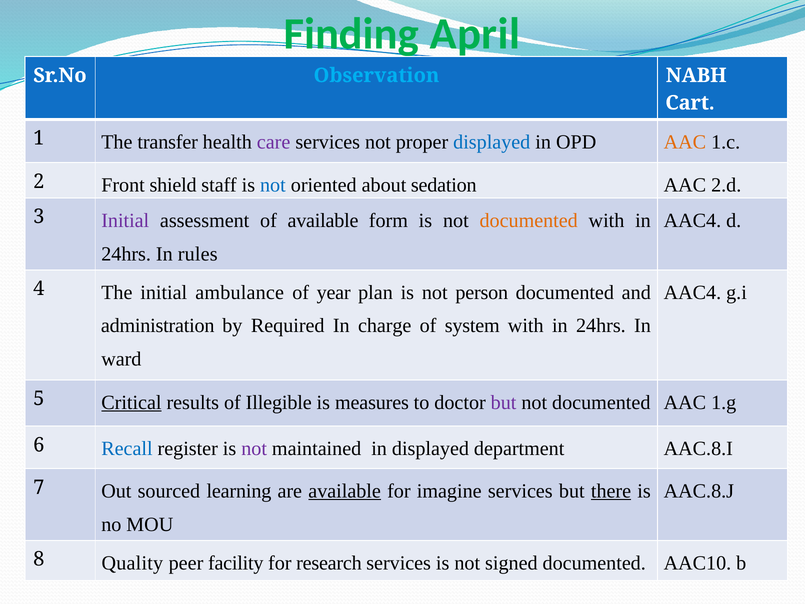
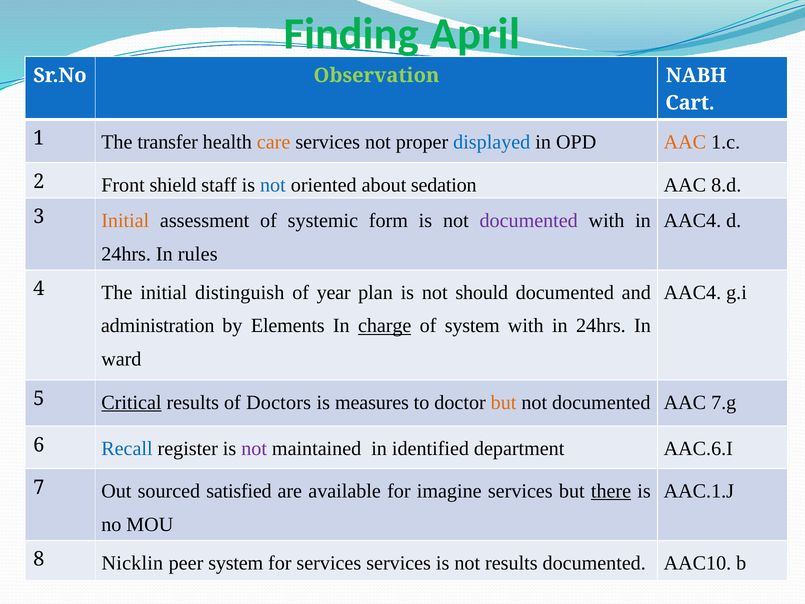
Observation colour: light blue -> light green (376, 75)
care colour: purple -> orange (274, 142)
2.d: 2.d -> 8.d (726, 185)
Initial colour: purple -> orange (125, 220)
of available: available -> systemic (323, 220)
documented colour: orange -> purple (529, 220)
ambulance: ambulance -> distinguish (240, 292)
person: person -> should (482, 292)
Required: Required -> Elements (288, 326)
charge underline: none -> present (385, 326)
Illegible: Illegible -> Doctors (279, 402)
but colour: purple -> orange (504, 402)
1.g: 1.g -> 7.g (724, 402)
in displayed: displayed -> identified (430, 448)
AAC.8.I: AAC.8.I -> AAC.6.I (698, 448)
learning: learning -> satisfied (239, 491)
available underline: present -> none (345, 491)
AAC.8.J: AAC.8.J -> AAC.1.J (699, 491)
Quality: Quality -> Nicklin (132, 563)
peer facility: facility -> system (236, 563)
for research: research -> services (329, 563)
not signed: signed -> results (511, 563)
